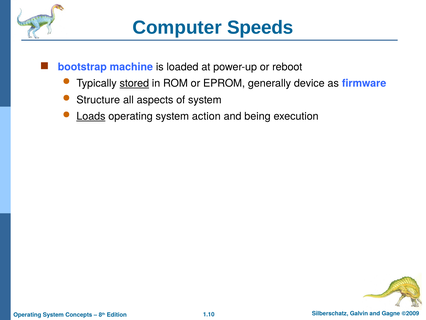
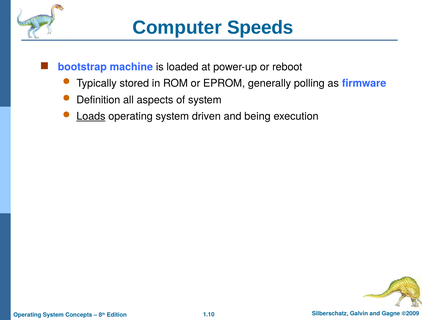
stored underline: present -> none (134, 83)
device: device -> polling (309, 83)
Structure: Structure -> Definition (98, 100)
action: action -> driven (206, 116)
